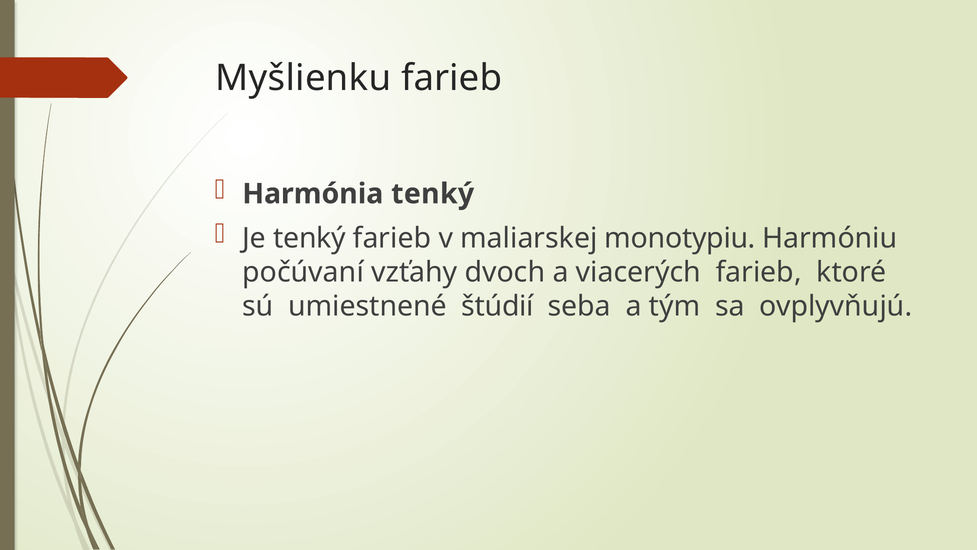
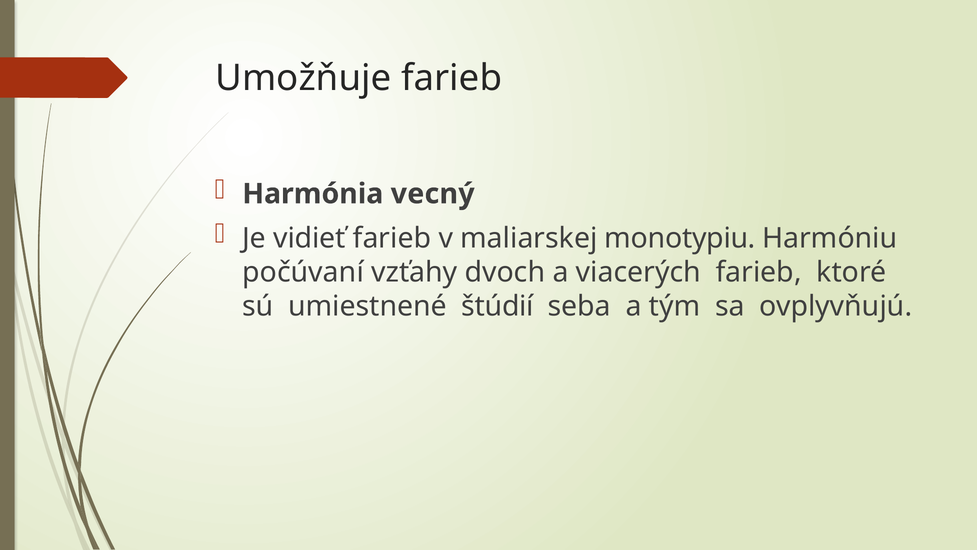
Myšlienku: Myšlienku -> Umožňuje (303, 78)
Harmónia tenký: tenký -> vecný (433, 194)
Je tenký: tenký -> vidieť (310, 238)
